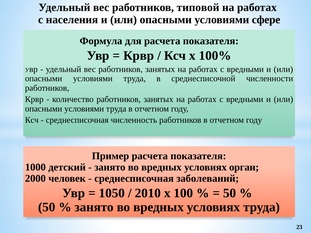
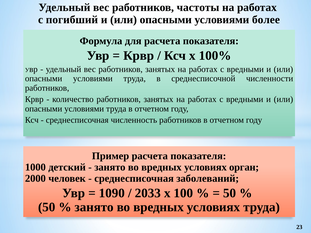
типовой: типовой -> частоты (198, 8)
населения: населения -> погибший (72, 20)
сфере: сфере -> более (266, 20)
1050: 1050 -> 1090 (112, 193)
2010: 2010 -> 2033 (148, 193)
